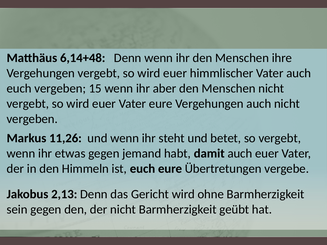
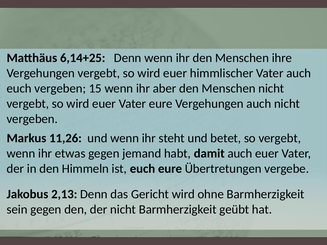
6,14+48: 6,14+48 -> 6,14+25 (83, 58)
